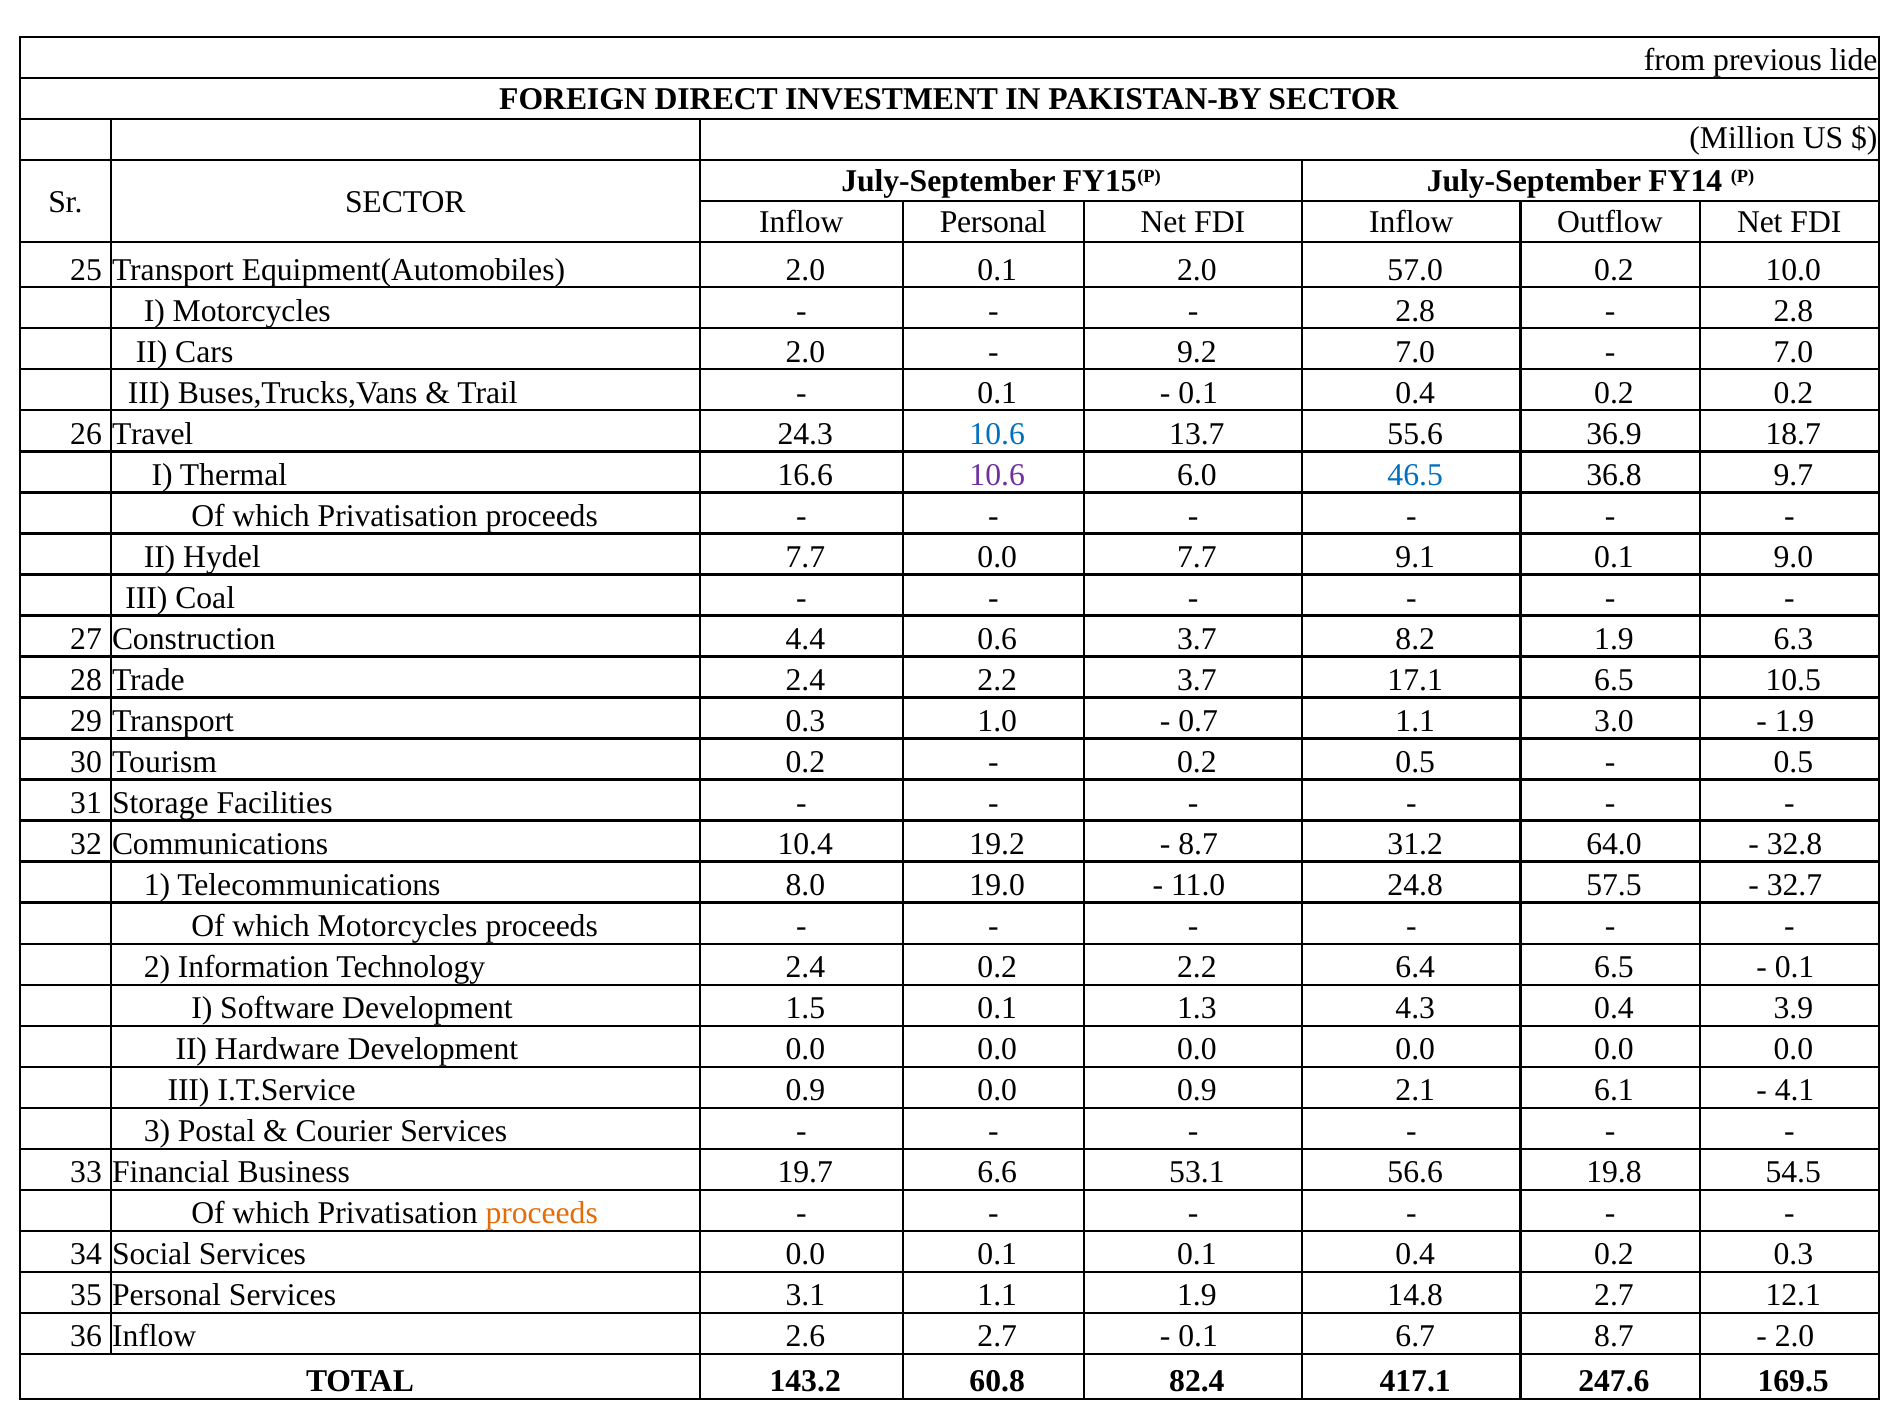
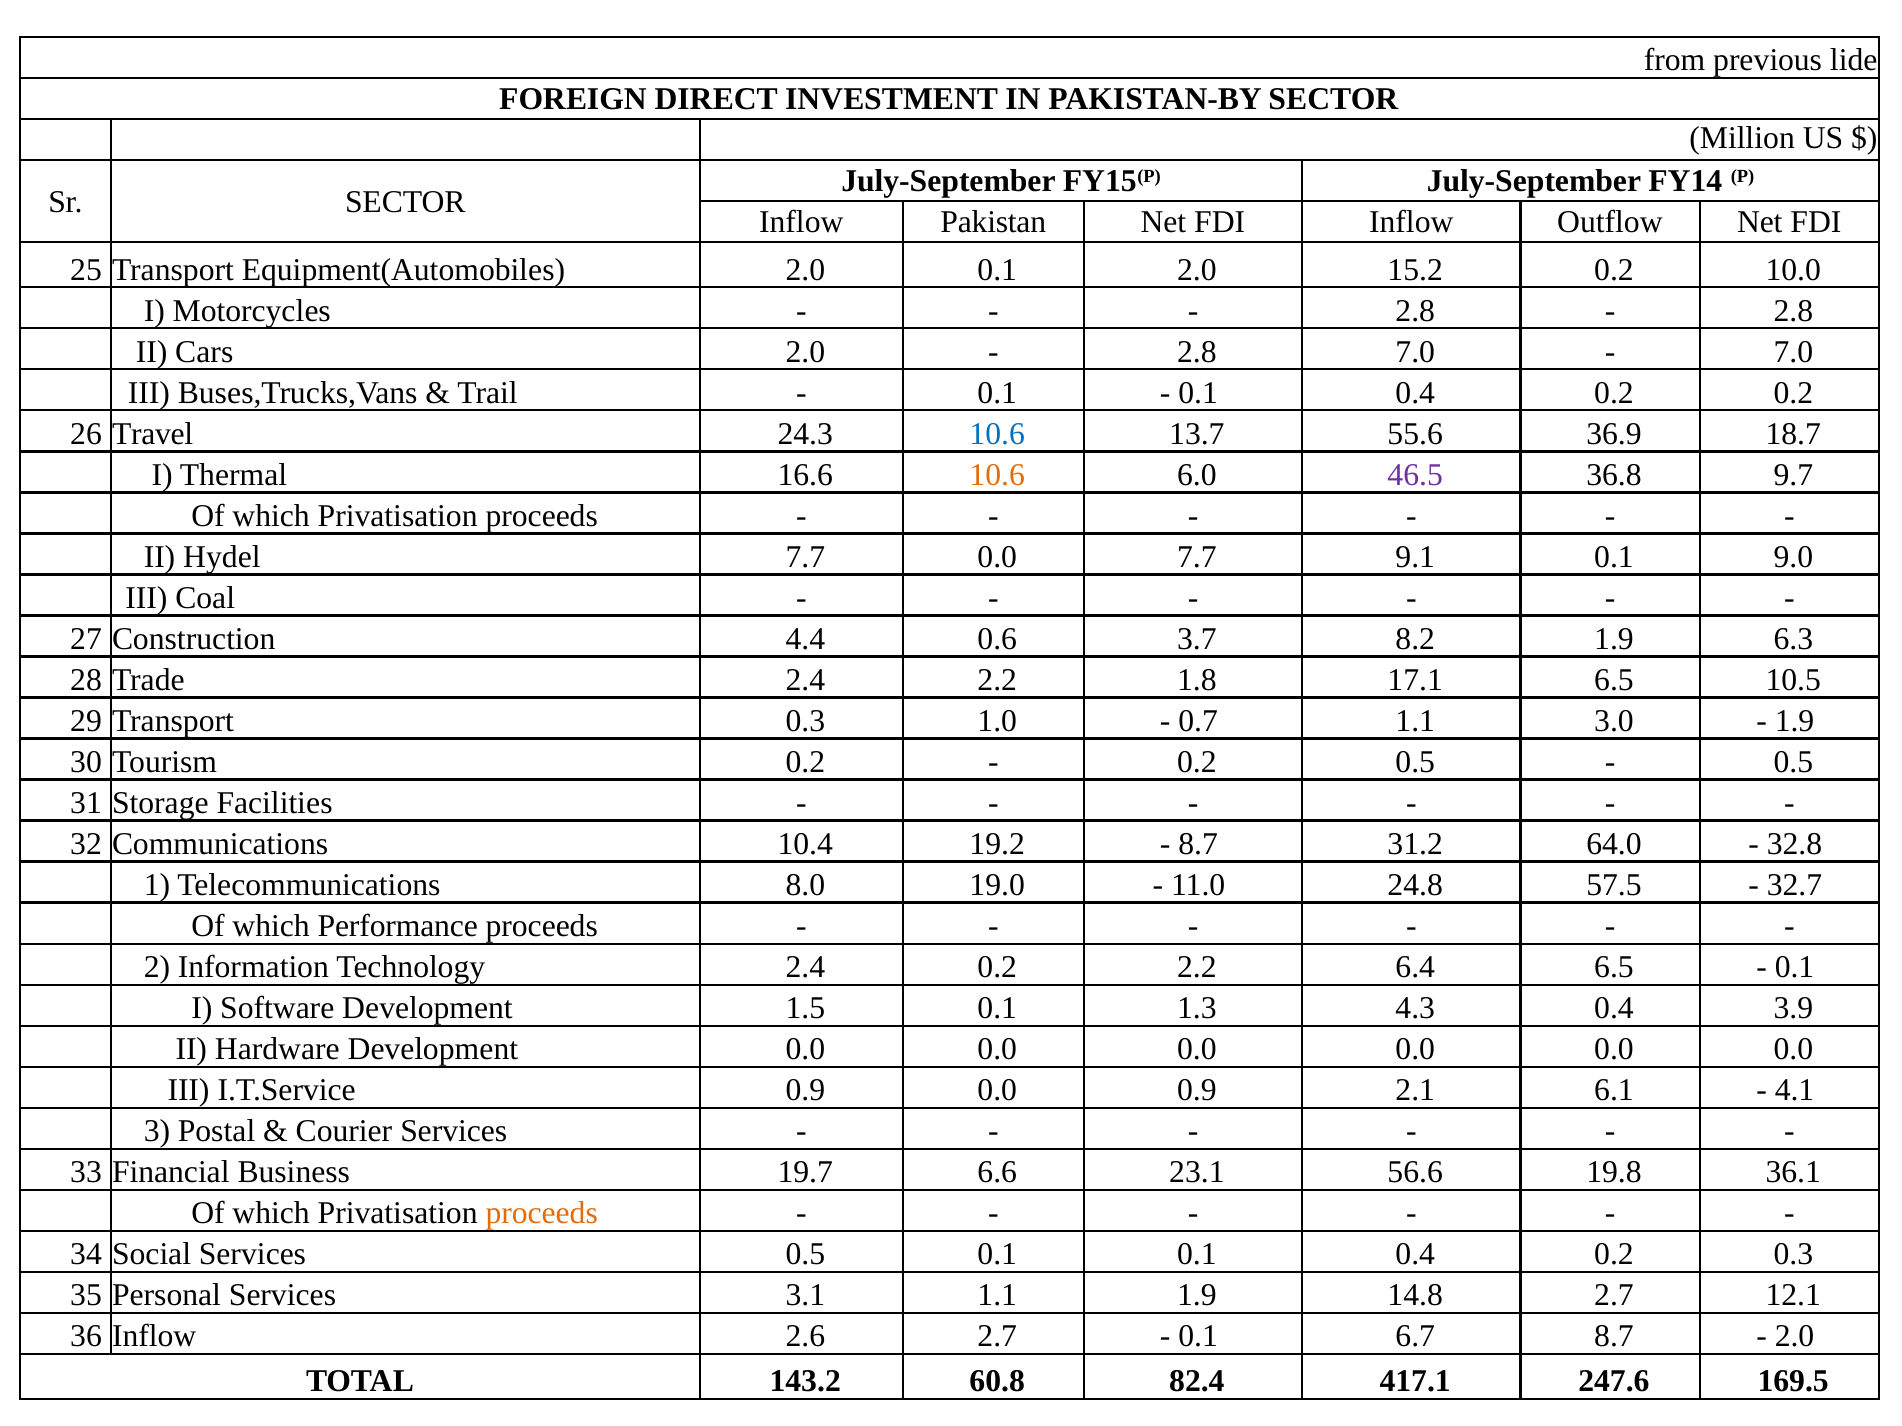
Inflow Personal: Personal -> Pakistan (993, 222)
57.0: 57.0 -> 15.2 (1415, 270)
9.2: 9.2 -> 2.8 (1197, 352)
10.6 colour: purple -> orange (997, 475)
46.5 colour: blue -> purple (1415, 475)
2.2 3.7: 3.7 -> 1.8 (1197, 680)
which Motorcycles: Motorcycles -> Performance (398, 927)
53.1: 53.1 -> 23.1 (1197, 1173)
54.5: 54.5 -> 36.1 (1793, 1173)
Services 0.0: 0.0 -> 0.5 (805, 1255)
